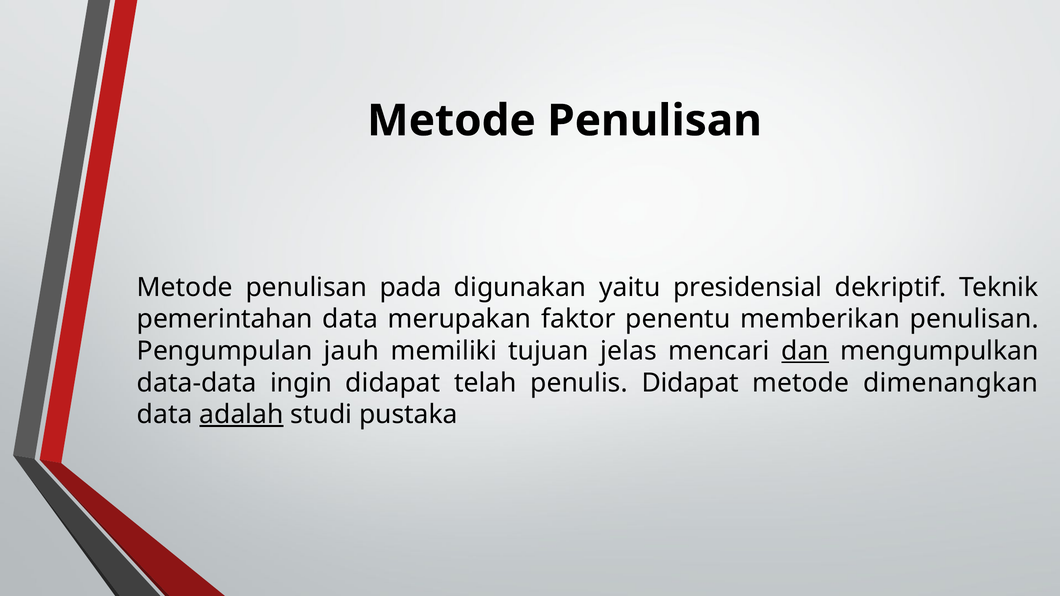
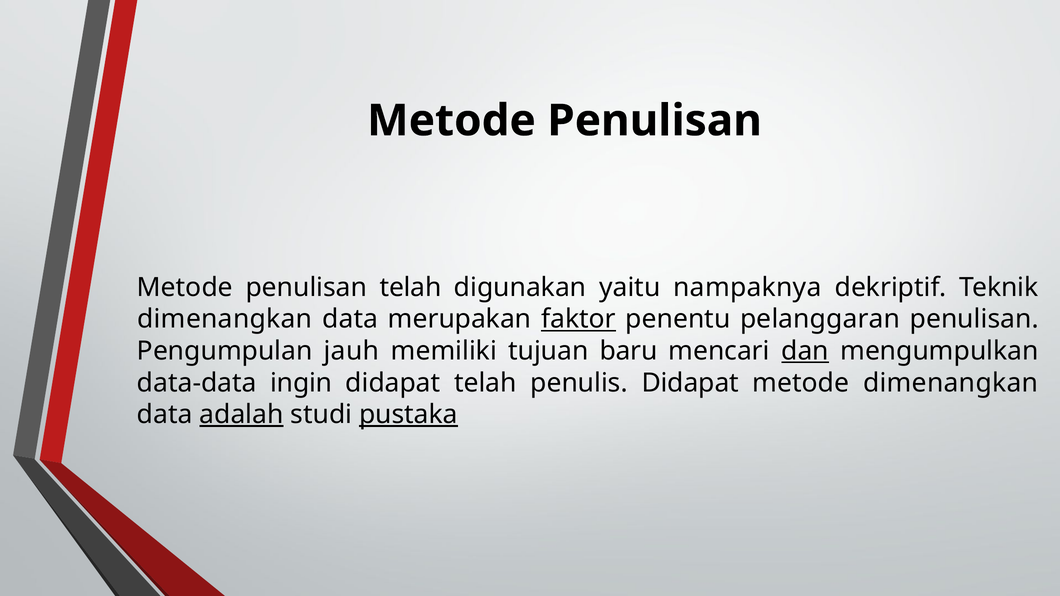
penulisan pada: pada -> telah (411, 288)
presidensial: presidensial -> nampaknya (747, 288)
pemerintahan: pemerintahan -> dimenangkan (225, 319)
faktor underline: none -> present (578, 319)
memberikan: memberikan -> pelanggaran (820, 319)
jelas: jelas -> baru (629, 351)
pustaka underline: none -> present (408, 415)
